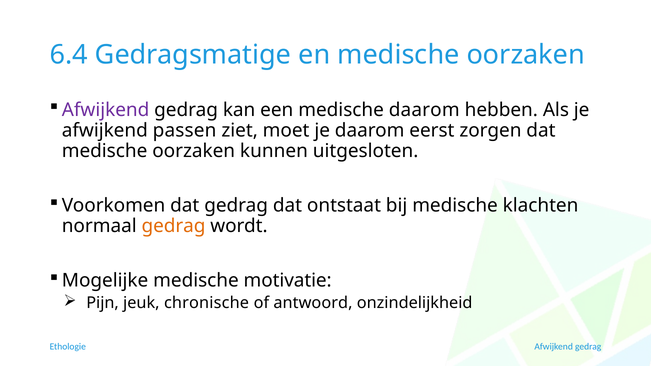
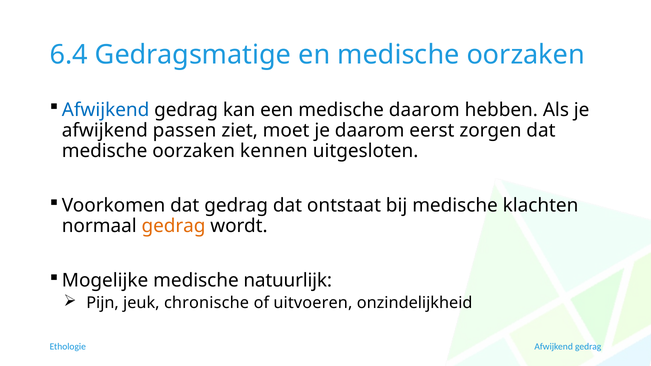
Afwijkend colour: purple -> blue (106, 110)
kunnen: kunnen -> kennen (274, 151)
motivatie: motivatie -> natuurlijk (288, 281)
antwoord: antwoord -> uitvoeren (313, 303)
